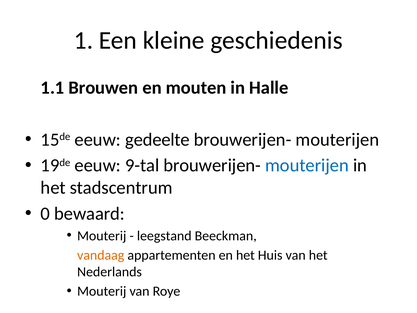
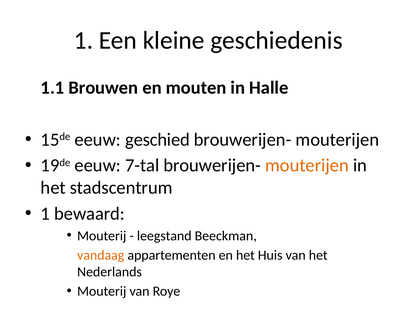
gedeelte: gedeelte -> geschied (157, 139)
9-tal: 9-tal -> 7-tal (142, 165)
mouterijen colour: blue -> orange (307, 165)
0: 0 -> 1 (45, 214)
